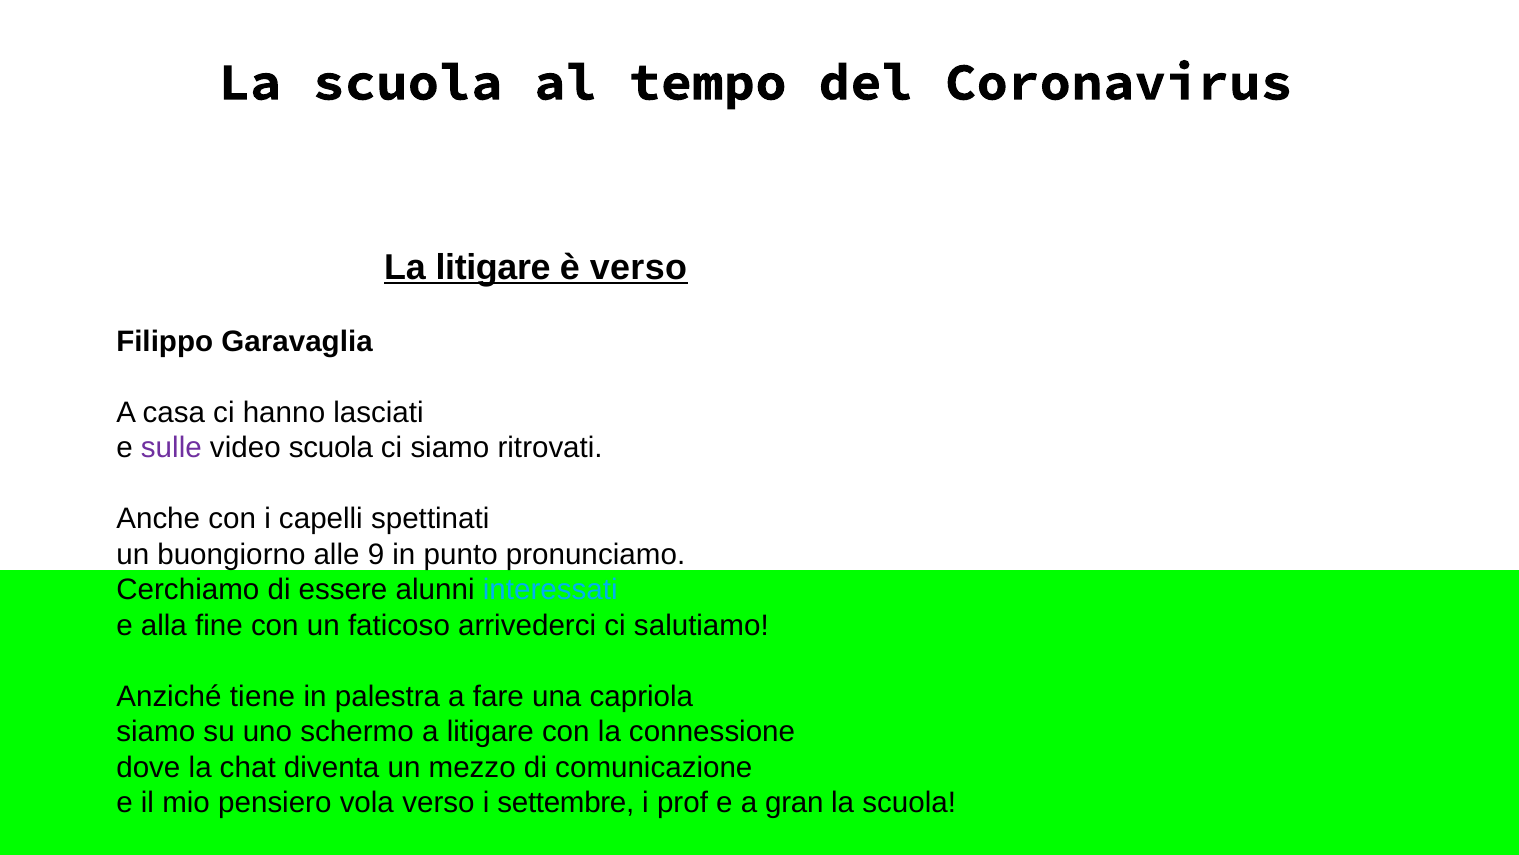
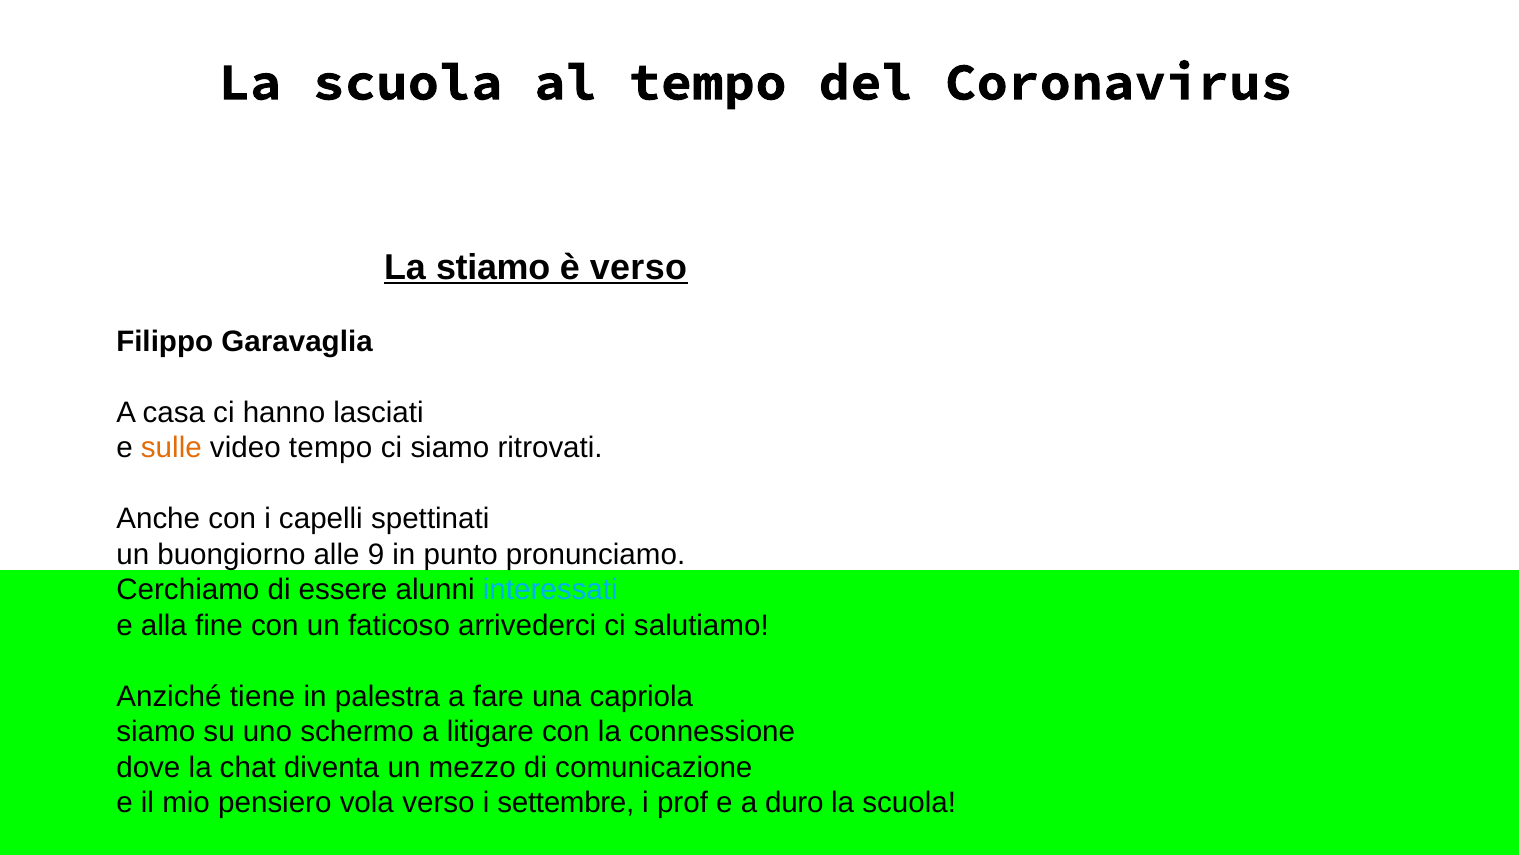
La litigare: litigare -> stiamo (493, 267)
sulle colour: purple -> orange (171, 448)
video scuola: scuola -> tempo (331, 448)
gran: gran -> duro (794, 802)
